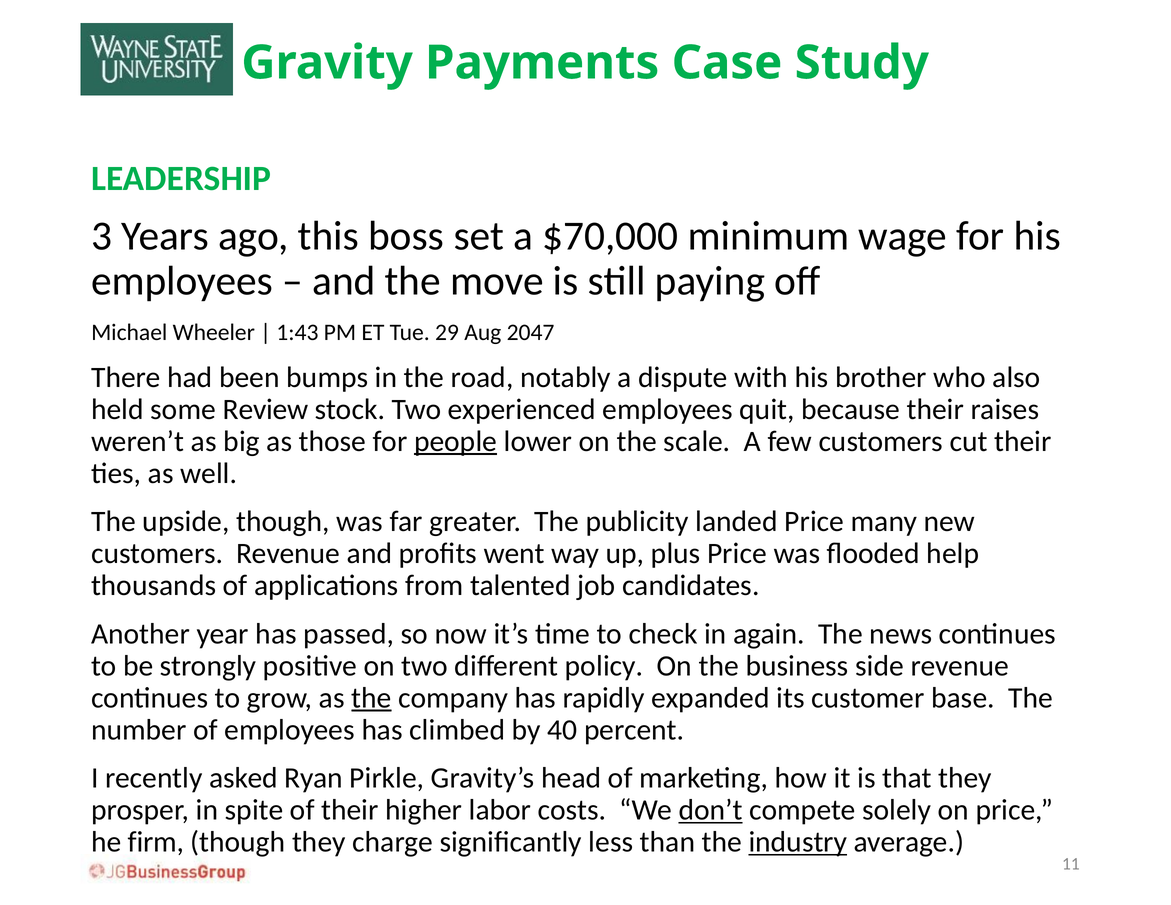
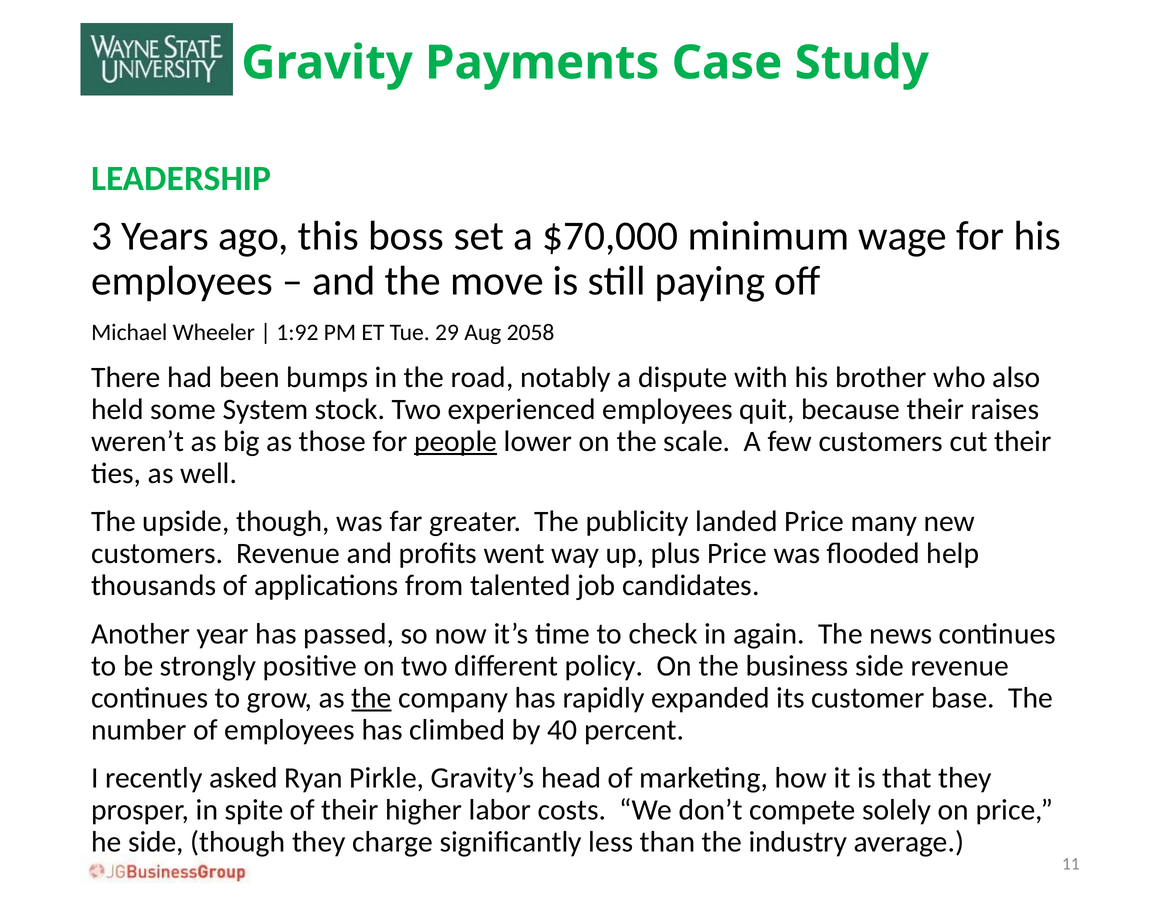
1:43: 1:43 -> 1:92 (297, 332)
2047: 2047 -> 2058 (531, 332)
Review: Review -> System (266, 409)
don’t underline: present -> none (711, 810)
he firm: firm -> side (156, 842)
industry underline: present -> none (798, 842)
